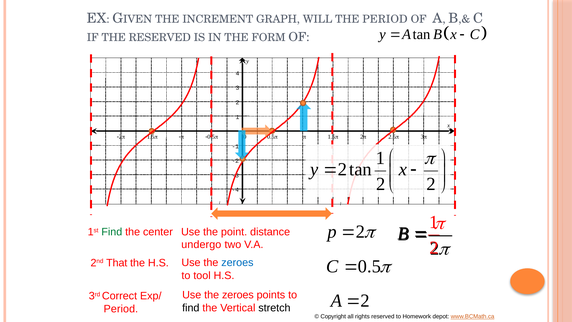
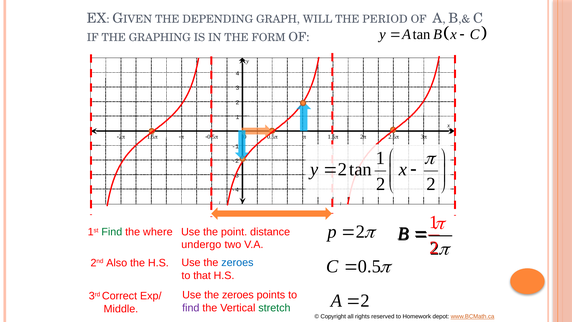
INCREMENT: INCREMENT -> DEPENDING (218, 19)
THE RESERVED: RESERVED -> GRAPHING (160, 37)
center: center -> where (158, 232)
That: That -> Also (117, 263)
tool: tool -> that (202, 275)
find colour: black -> purple (191, 308)
stretch colour: black -> green (274, 308)
Period: Period -> Middle (121, 309)
